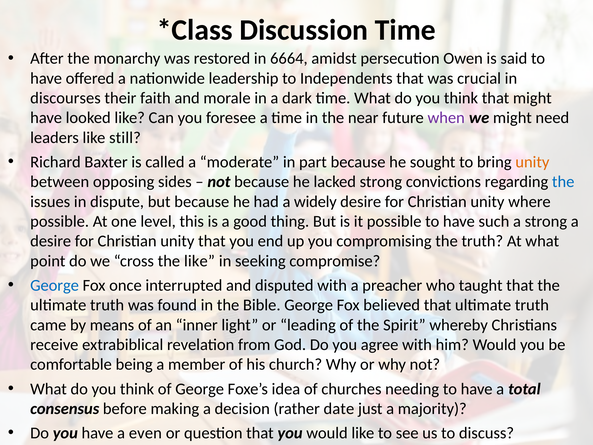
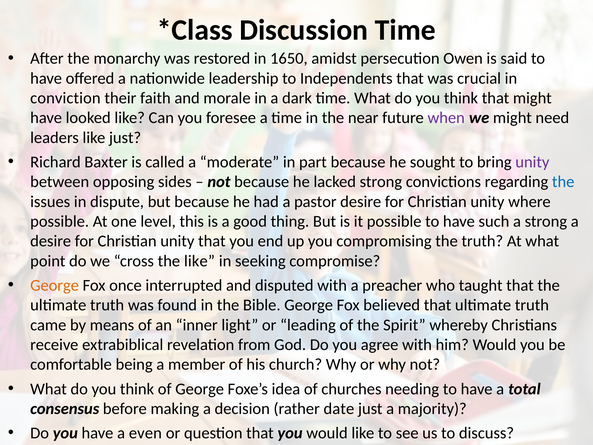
6664: 6664 -> 1650 (289, 58)
discourses: discourses -> conviction (65, 98)
like still: still -> just (125, 138)
unity colour: orange -> purple (532, 162)
widely: widely -> pastor (315, 202)
George colour: blue -> orange (55, 285)
